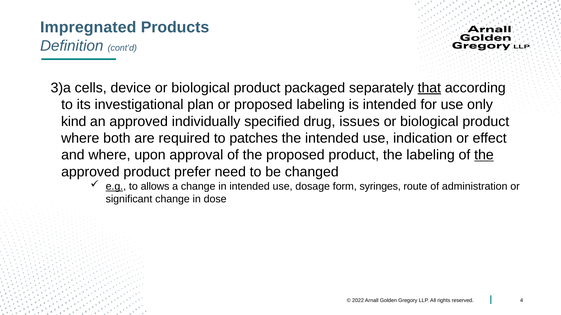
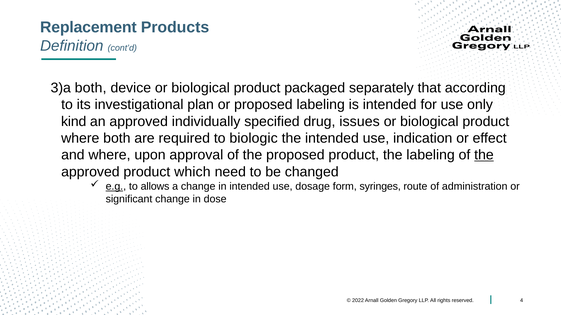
Impregnated: Impregnated -> Replacement (88, 27)
cells: cells -> both (91, 88)
that underline: present -> none (429, 88)
patches: patches -> biologic (254, 138)
prefer: prefer -> which (192, 172)
